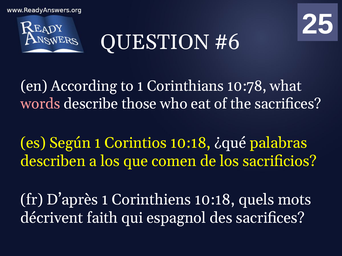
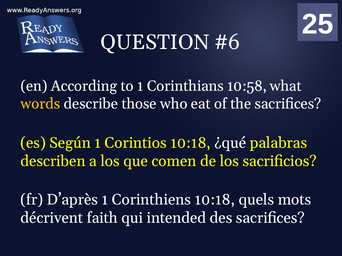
10:78: 10:78 -> 10:58 (247, 86)
words colour: pink -> yellow (40, 104)
espagnol: espagnol -> intended (176, 218)
